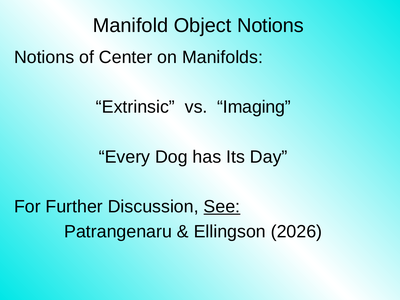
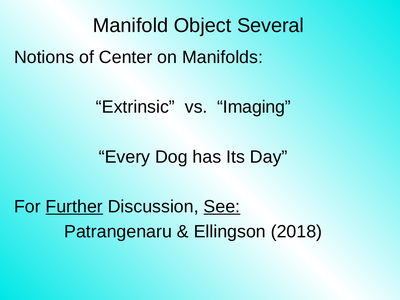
Object Notions: Notions -> Several (270, 25)
Further underline: none -> present (74, 207)
2026: 2026 -> 2018 (296, 232)
